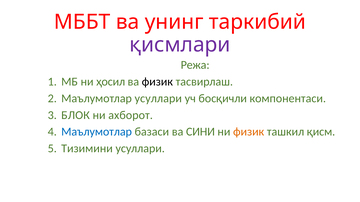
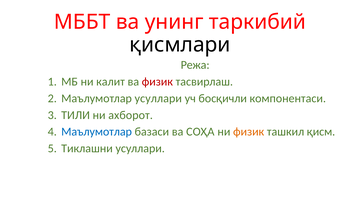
қисмлари colour: purple -> black (180, 45)
ҳосил: ҳосил -> калит (111, 82)
физик colour: black -> red (157, 82)
БЛОК: БЛОК -> ТИЛИ (76, 115)
СИНИ: СИНИ -> СОҲА (200, 132)
Тизимини: Тизимини -> Тиклашни (87, 149)
